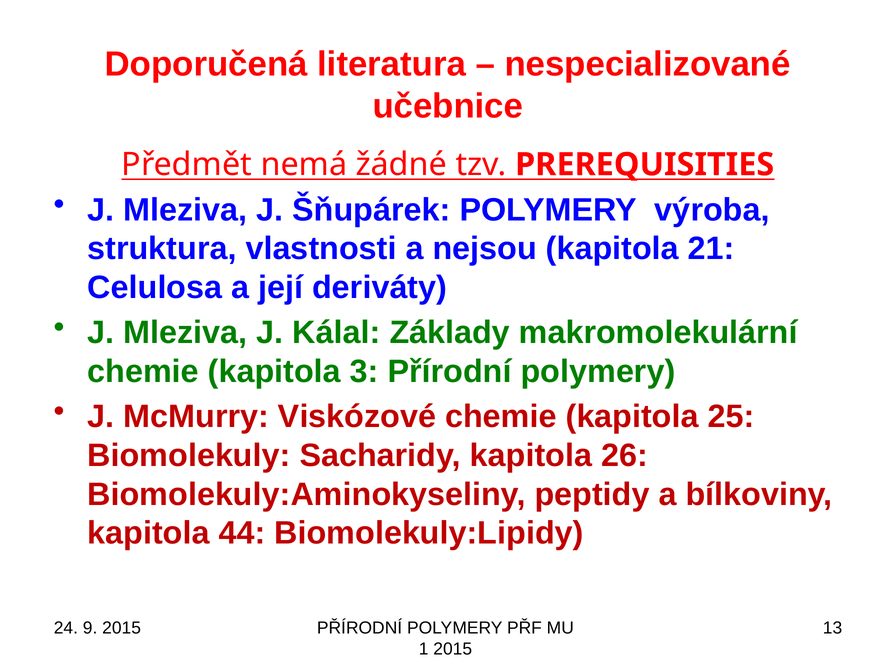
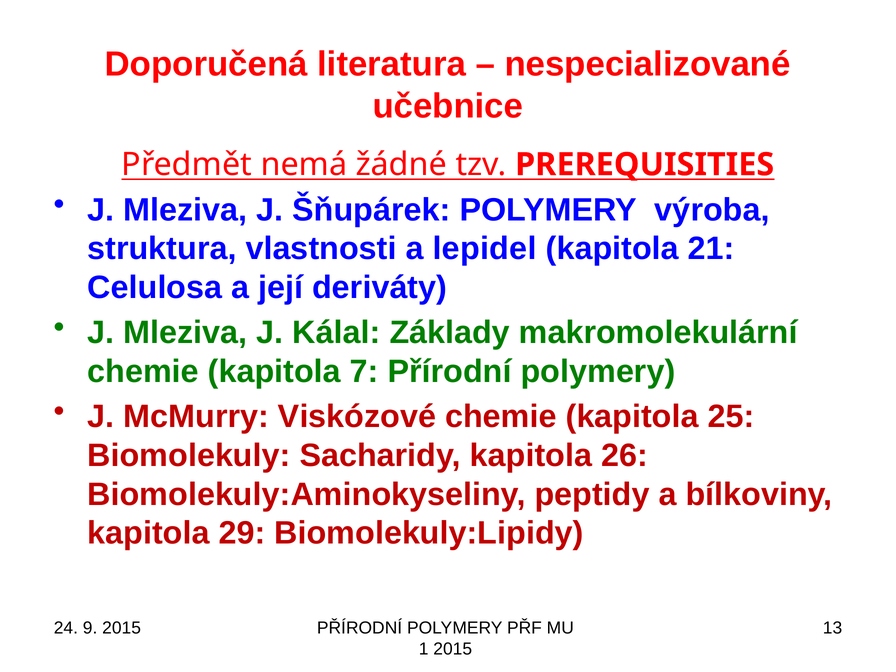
nejsou: nejsou -> lepidel (485, 249)
3: 3 -> 7 (364, 372)
44: 44 -> 29 (242, 533)
